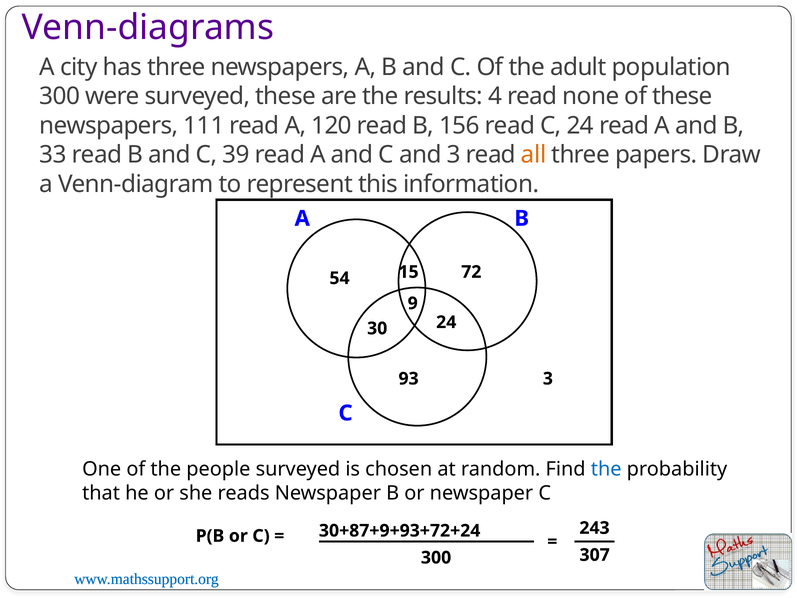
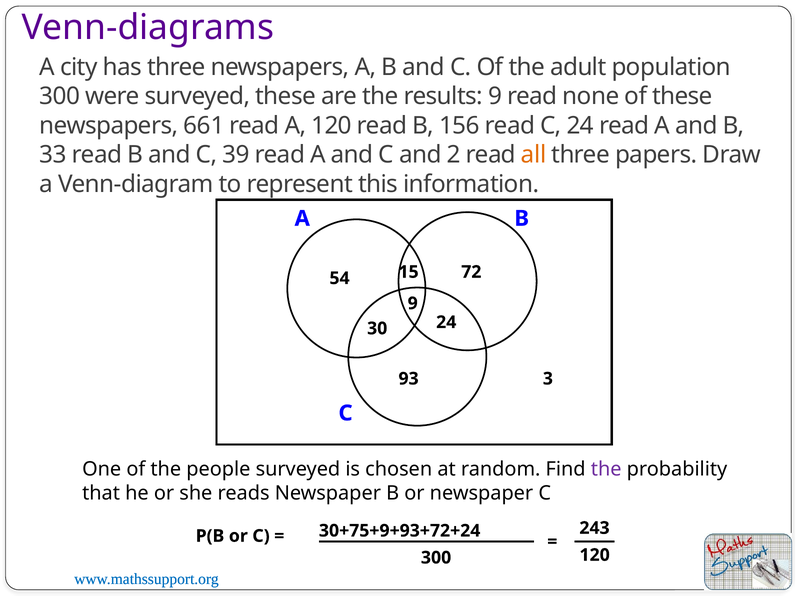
results 4: 4 -> 9 (495, 96)
111: 111 -> 661 (204, 125)
and 3: 3 -> 2 (454, 155)
the colour: blue -> purple (606, 469)
30+87+9+93+72+24: 30+87+9+93+72+24 -> 30+75+9+93+72+24 (400, 531)
300 307: 307 -> 120 (595, 555)
